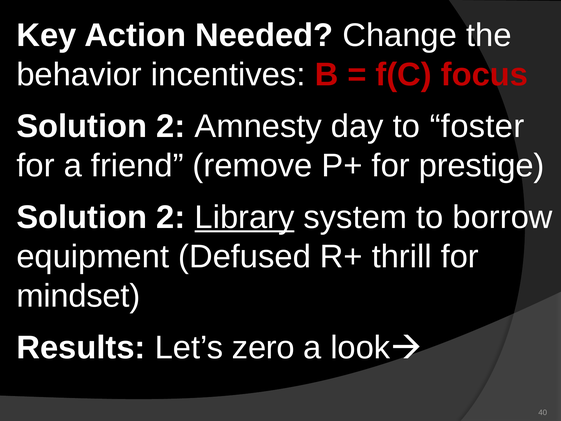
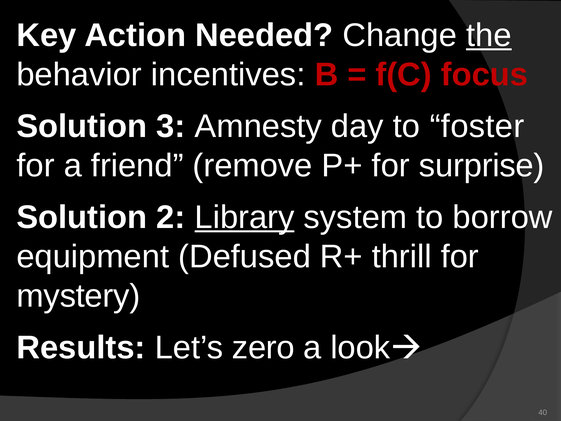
the underline: none -> present (489, 35)
2: 2 -> 3 (171, 126)
prestige: prestige -> surprise (482, 166)
mindset: mindset -> mystery (78, 296)
